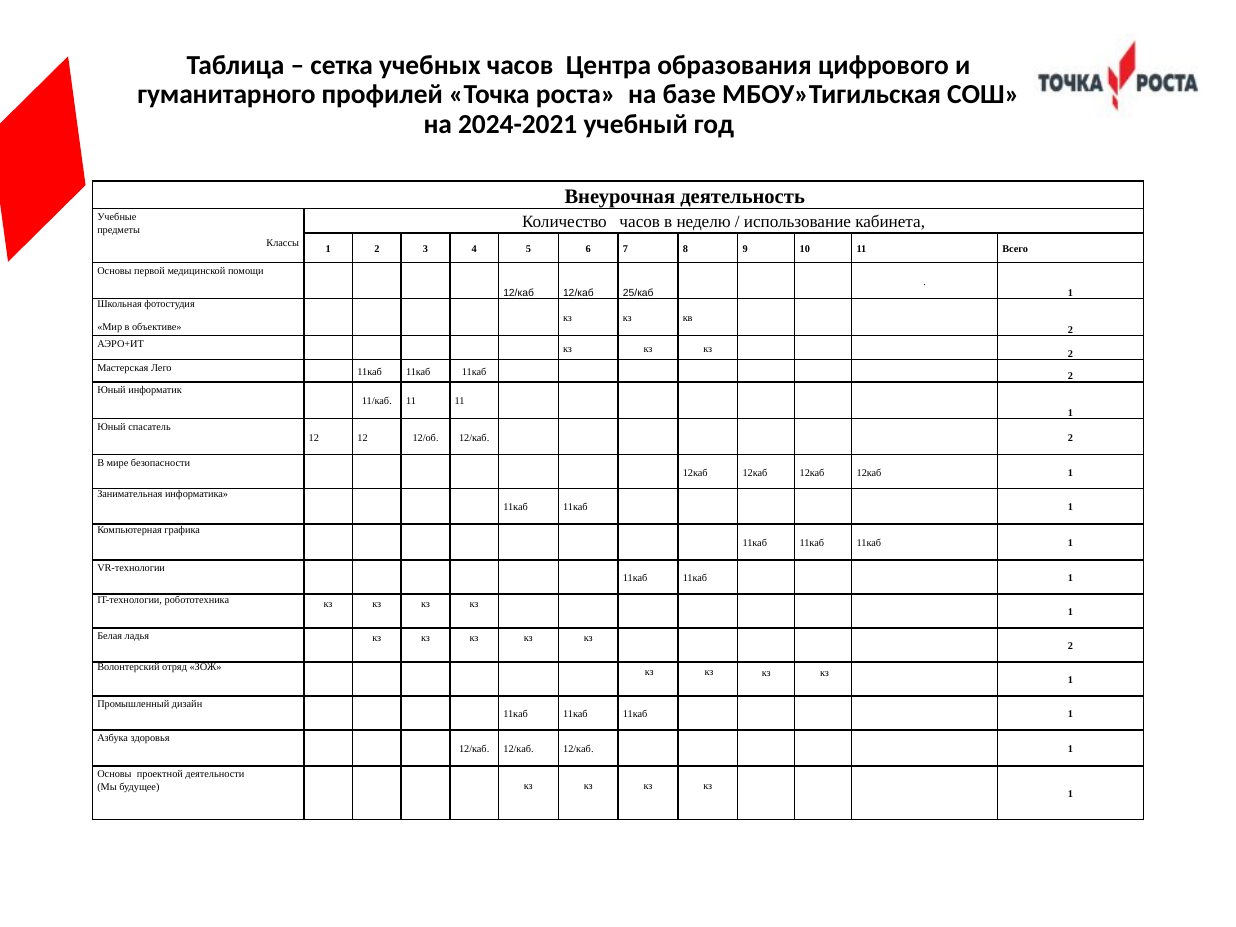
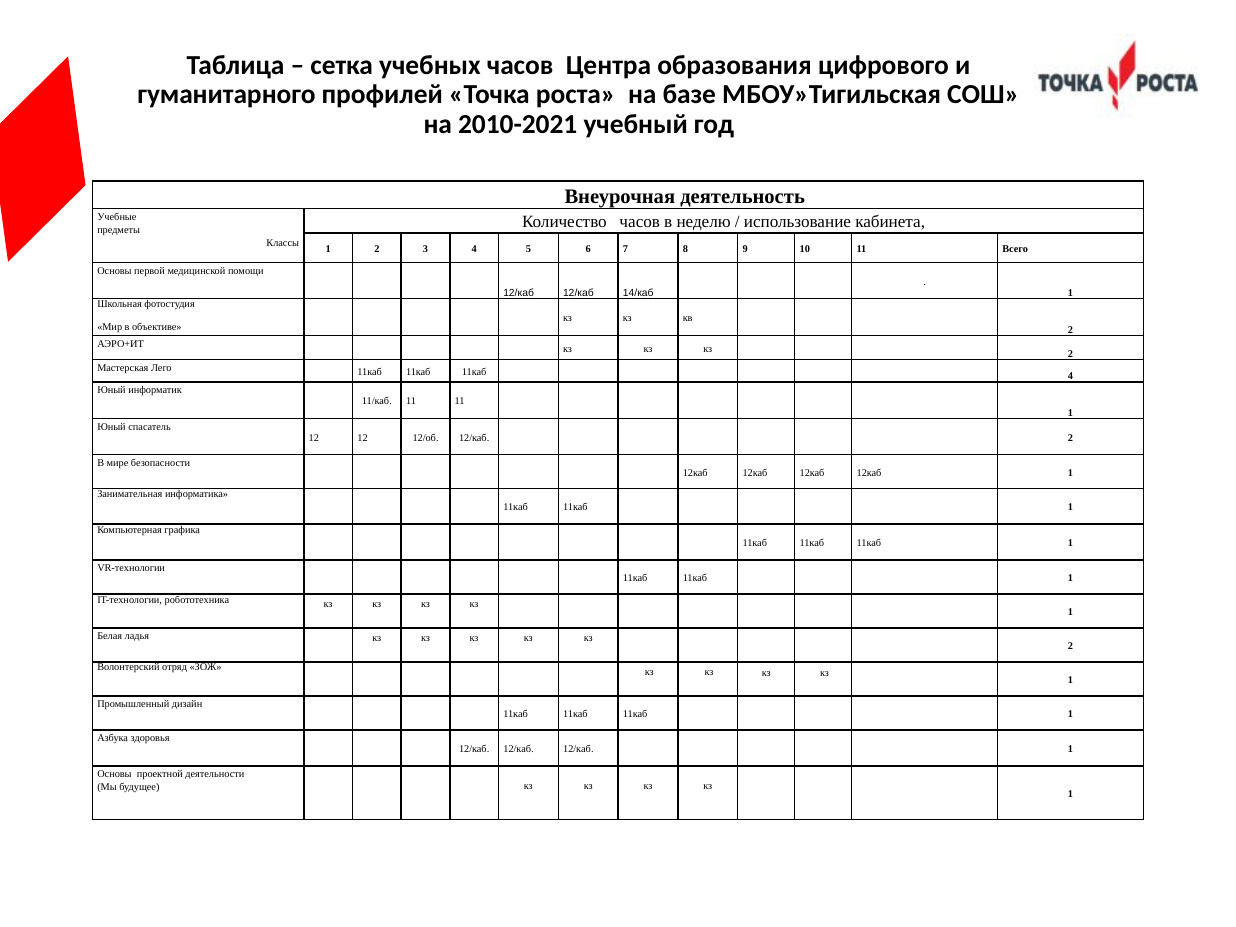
2024-2021: 2024-2021 -> 2010-2021 (518, 124)
25/каб: 25/каб -> 14/каб (638, 293)
11каб 2: 2 -> 4 (1070, 376)
